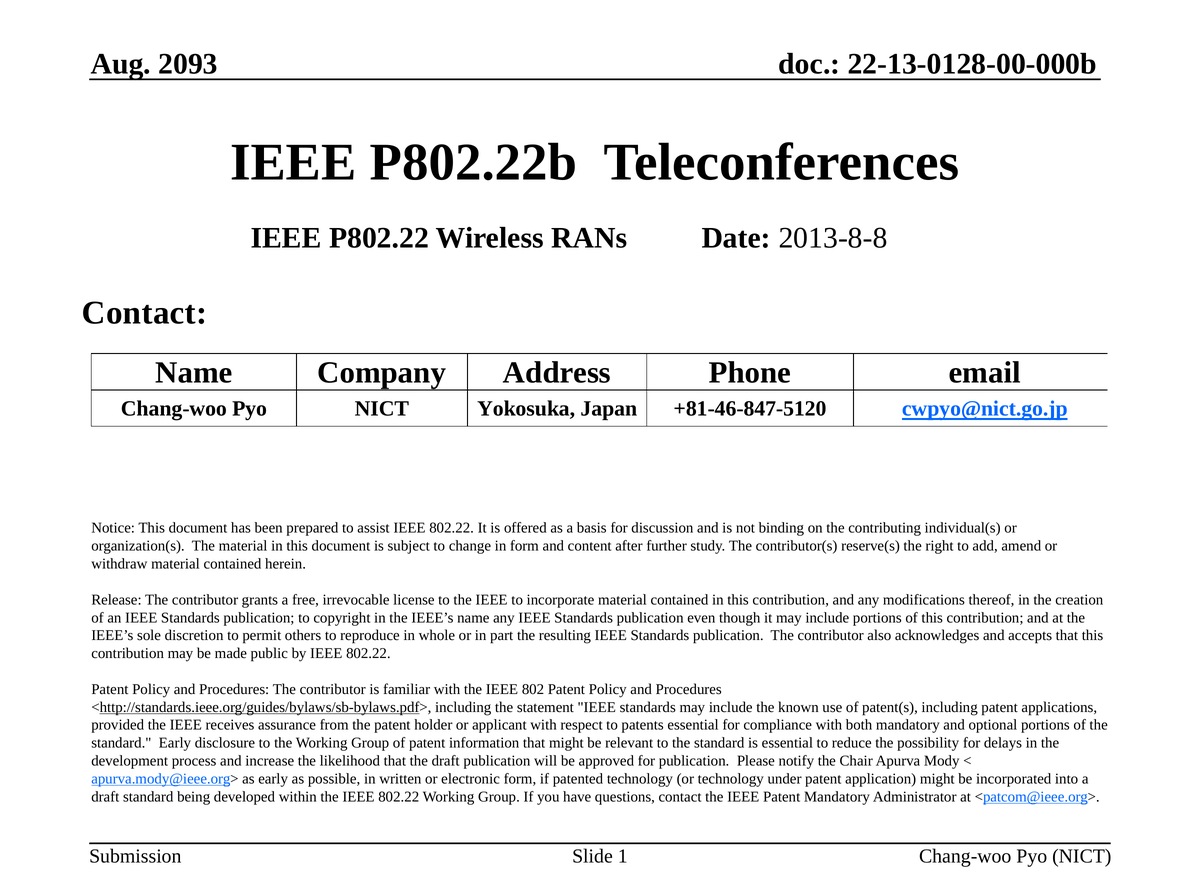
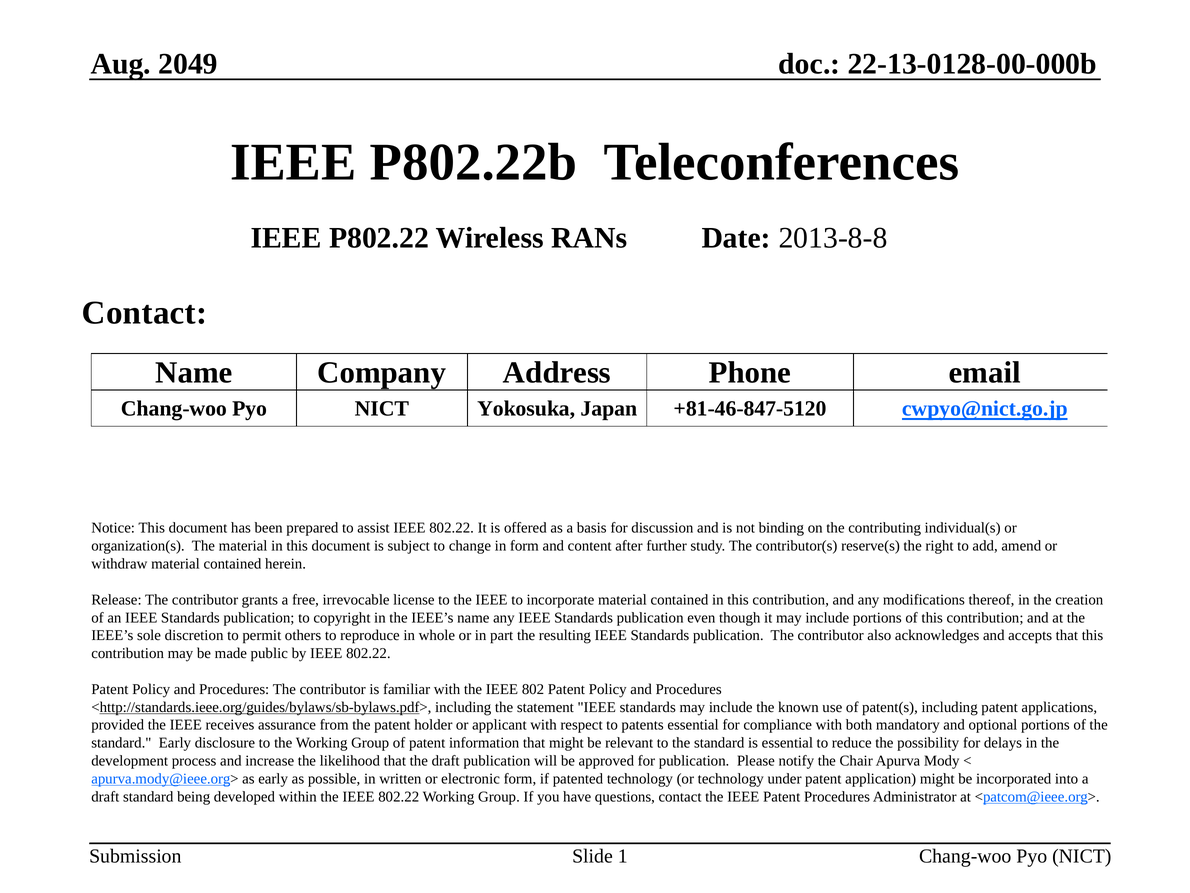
2093: 2093 -> 2049 (188, 64)
Patent Mandatory: Mandatory -> Procedures (837, 796)
